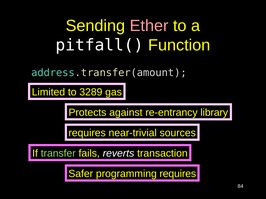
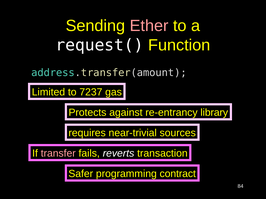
pitfall(: pitfall( -> request( (99, 45)
3289: 3289 -> 7237 (91, 92)
transfer colour: light green -> pink (58, 154)
programming requires: requires -> contract (178, 174)
